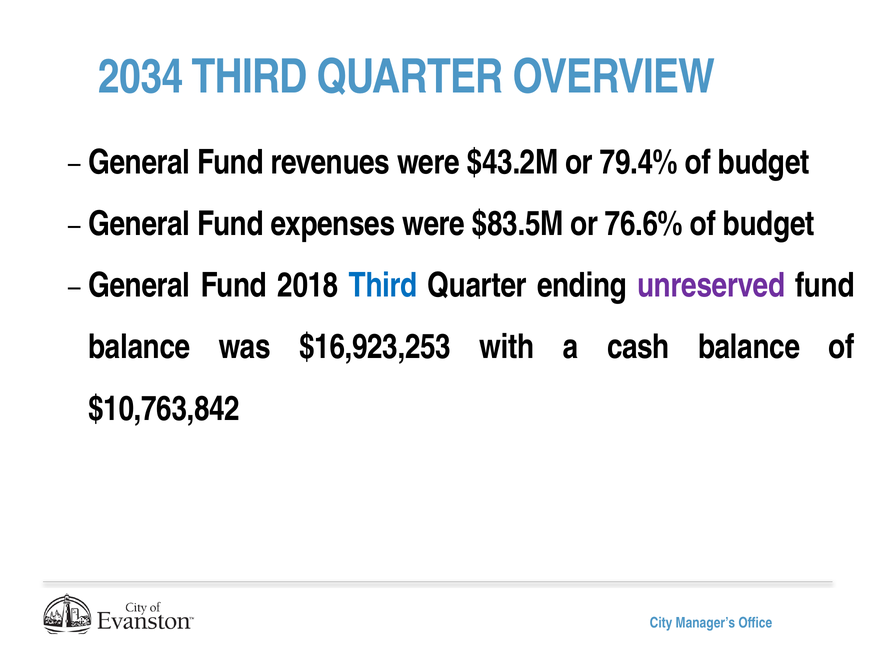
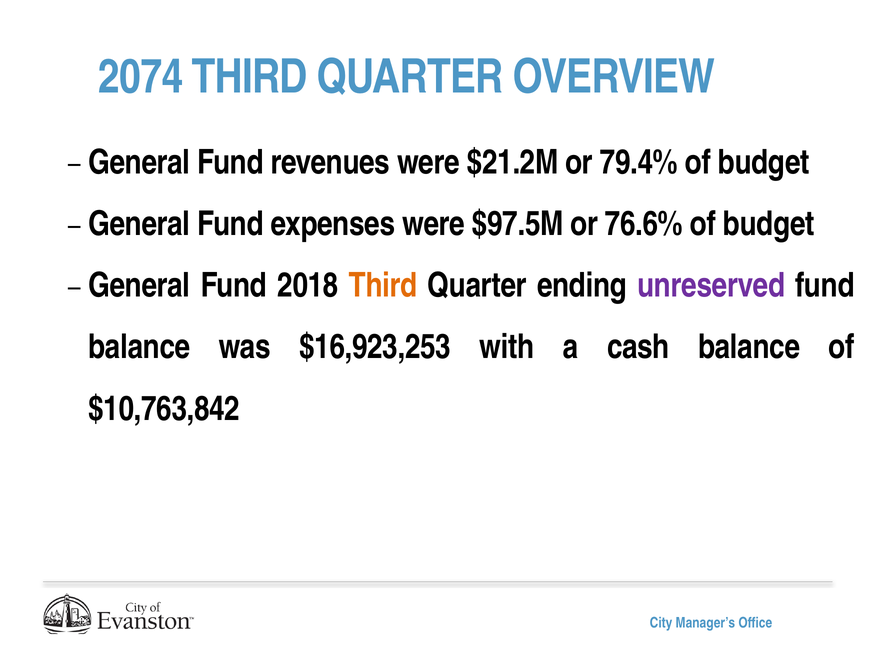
2034: 2034 -> 2074 (141, 77)
$43.2M: $43.2M -> $21.2M (513, 163)
$83.5M: $83.5M -> $97.5M (518, 224)
Third colour: blue -> orange (383, 286)
